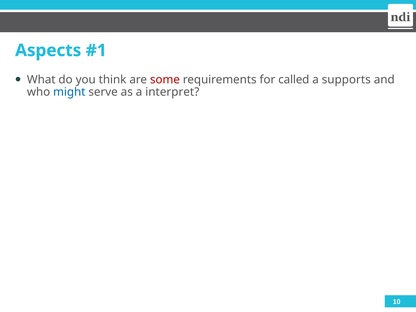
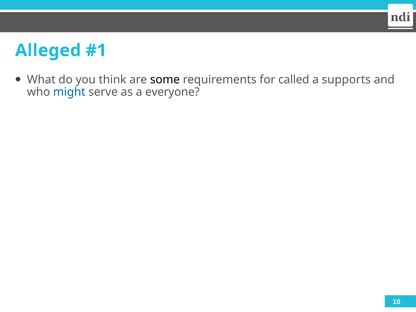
Aspects: Aspects -> Alleged (48, 50)
some colour: red -> black (165, 80)
interpret: interpret -> everyone (172, 92)
